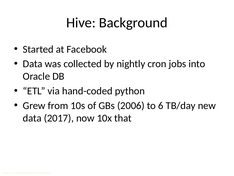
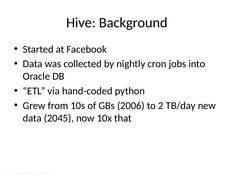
6: 6 -> 2 (161, 105)
2017: 2017 -> 2045 (59, 118)
